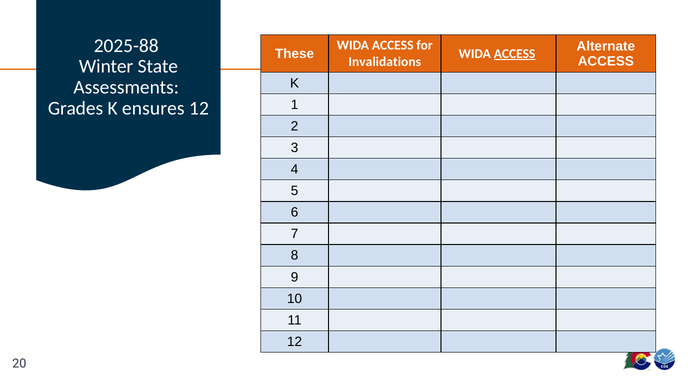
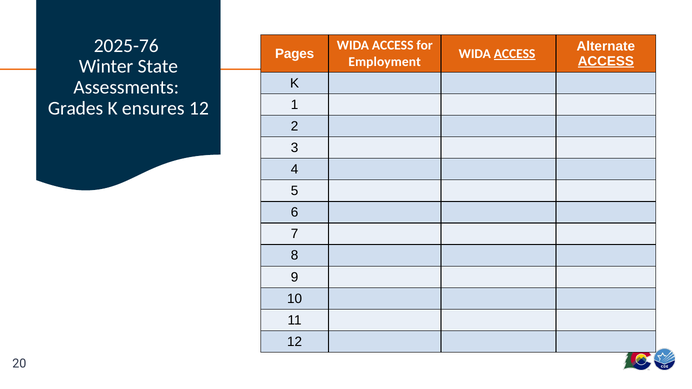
2025-88: 2025-88 -> 2025-76 (126, 46)
These: These -> Pages (295, 54)
ACCESS underline: none -> present (606, 61)
Invalidations: Invalidations -> Employment (385, 62)
